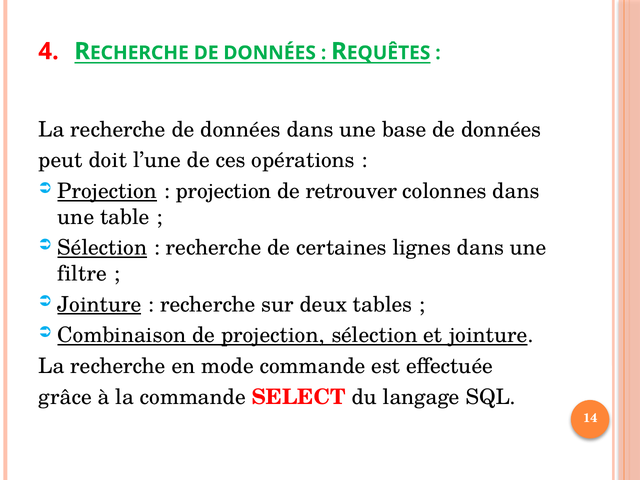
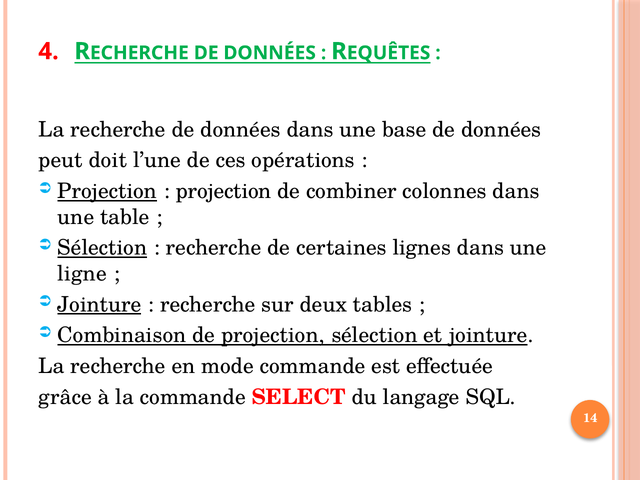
retrouver: retrouver -> combiner (351, 191)
filtre: filtre -> ligne (82, 274)
